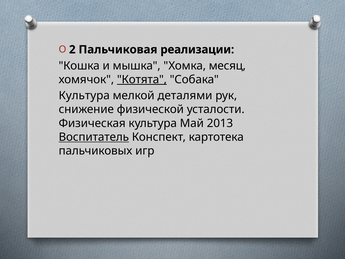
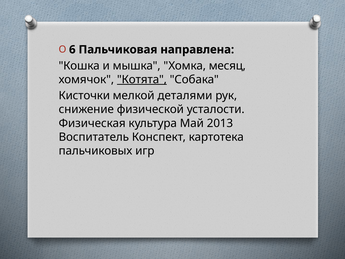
2: 2 -> 6 (72, 50)
реализации: реализации -> направлена (197, 50)
Культура: Культура -> Кисточки (84, 96)
Воспитатель underline: present -> none (94, 137)
